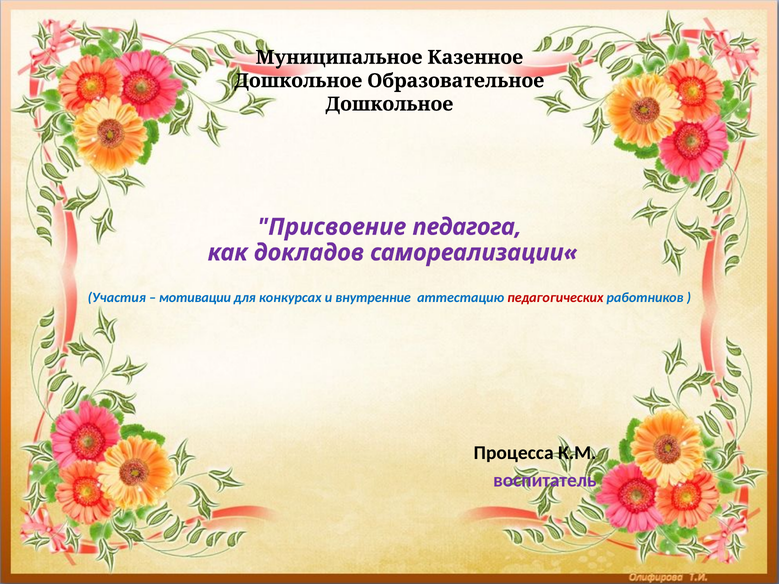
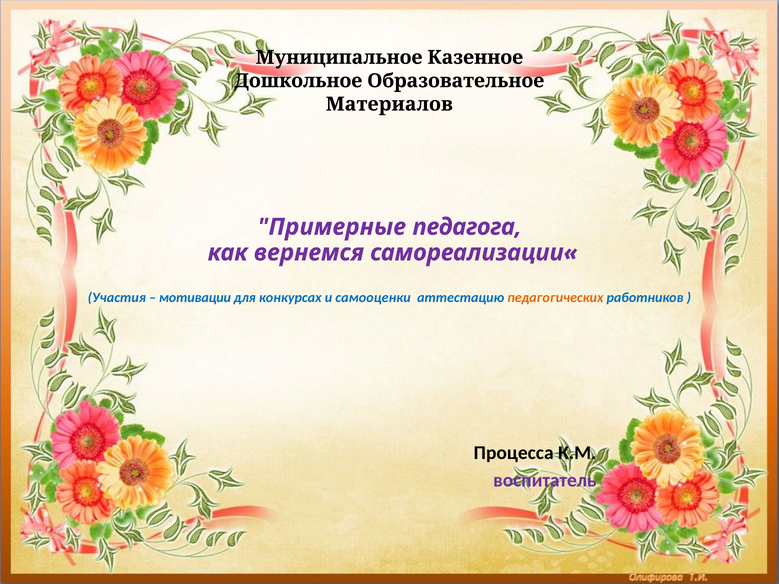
Дошкольное: Дошкольное -> Материалов (389, 104)
Присвоение: Присвоение -> Примерные (332, 227)
докладов: докладов -> вернемся (309, 253)
внутренние: внутренние -> самооценки (373, 298)
педагогических colour: red -> orange (555, 298)
